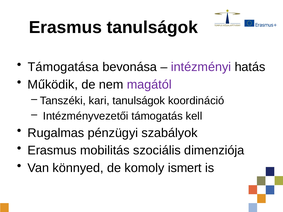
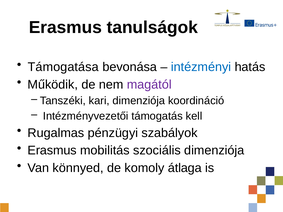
intézményi colour: purple -> blue (201, 67)
kari tanulságok: tanulságok -> dimenziója (139, 101)
ismert: ismert -> átlaga (185, 168)
